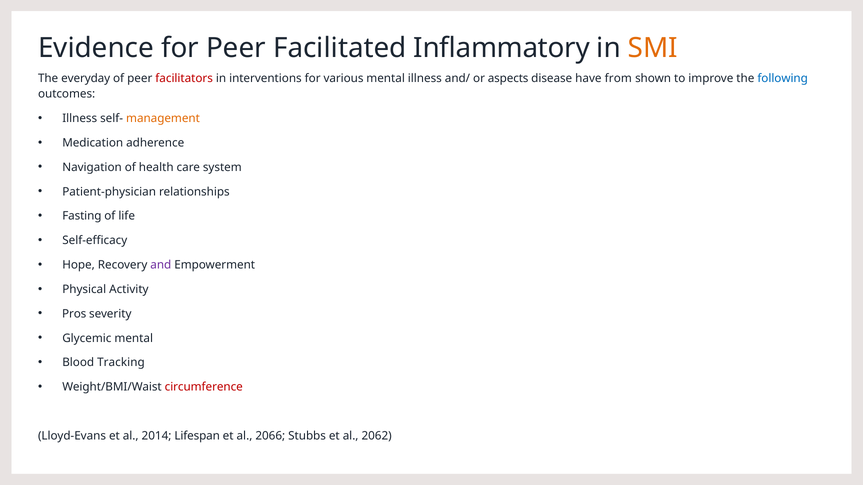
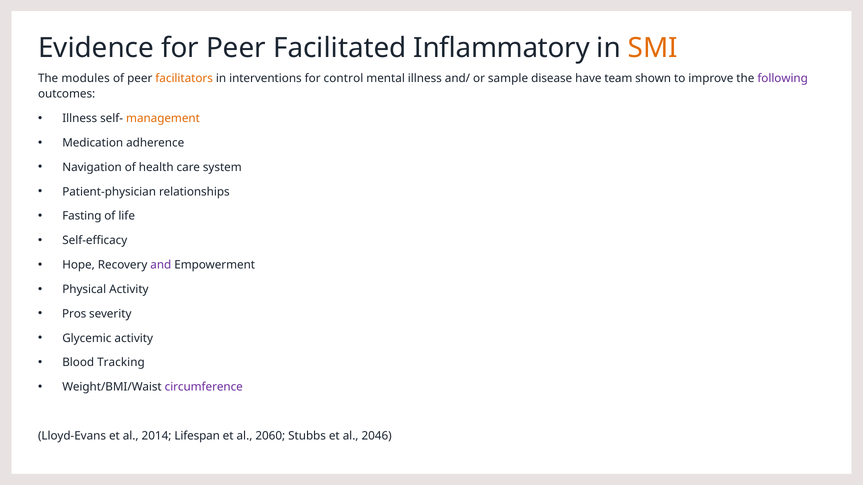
everyday: everyday -> modules (86, 79)
facilitators colour: red -> orange (184, 79)
various: various -> control (343, 79)
aspects: aspects -> sample (508, 79)
from: from -> team (618, 79)
following colour: blue -> purple (783, 79)
Glycemic mental: mental -> activity (134, 338)
circumference colour: red -> purple (204, 387)
2066: 2066 -> 2060 (270, 436)
2062: 2062 -> 2046 (377, 436)
